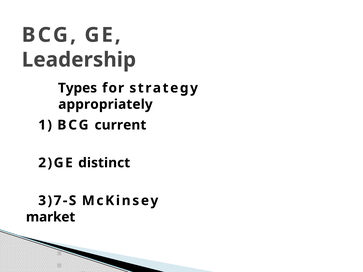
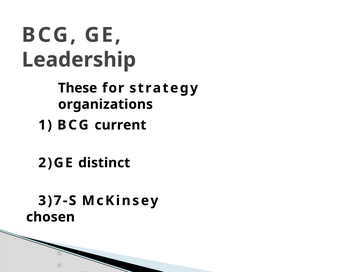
Types: Types -> These (78, 88)
appropriately: appropriately -> organizations (105, 104)
market: market -> chosen (50, 217)
